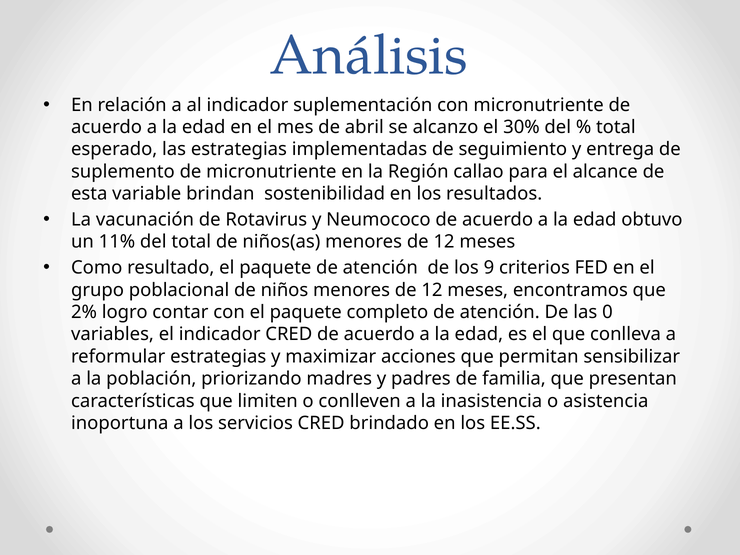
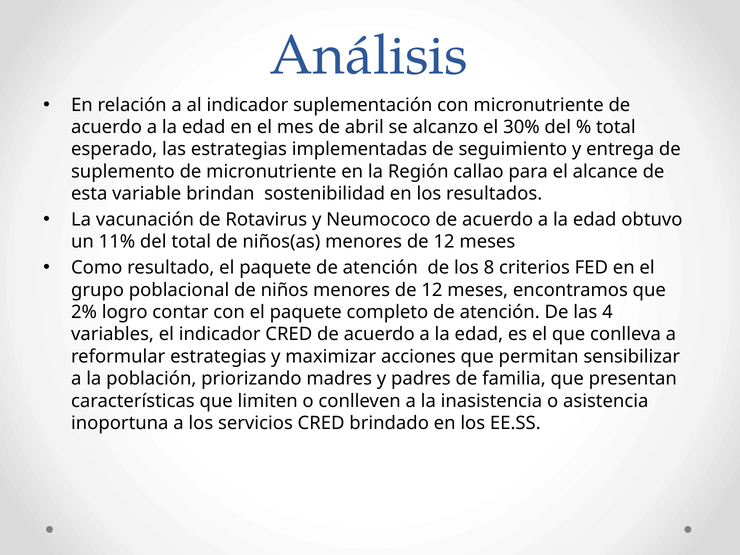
9: 9 -> 8 (489, 268)
0: 0 -> 4 (607, 312)
